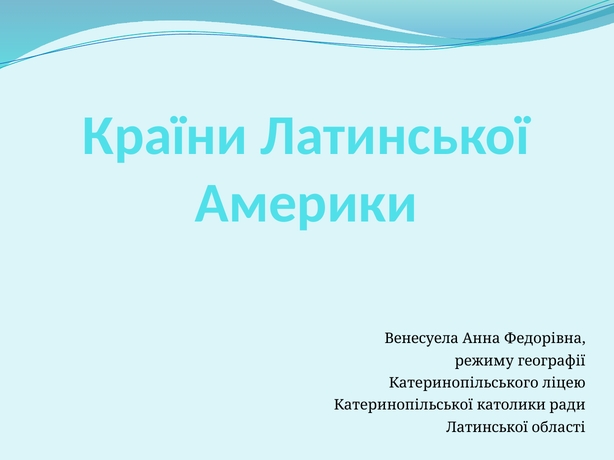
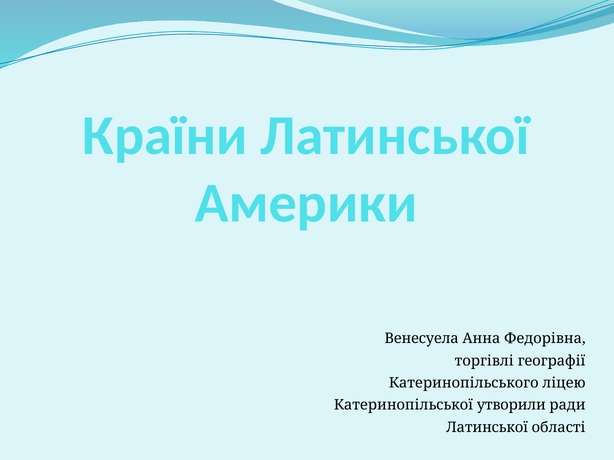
режиму: режиму -> торгівлі (484, 361)
католики: католики -> утворили (511, 406)
